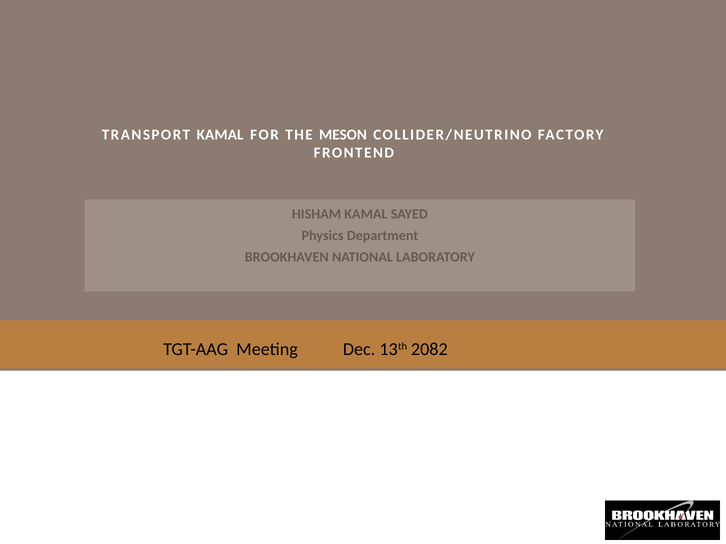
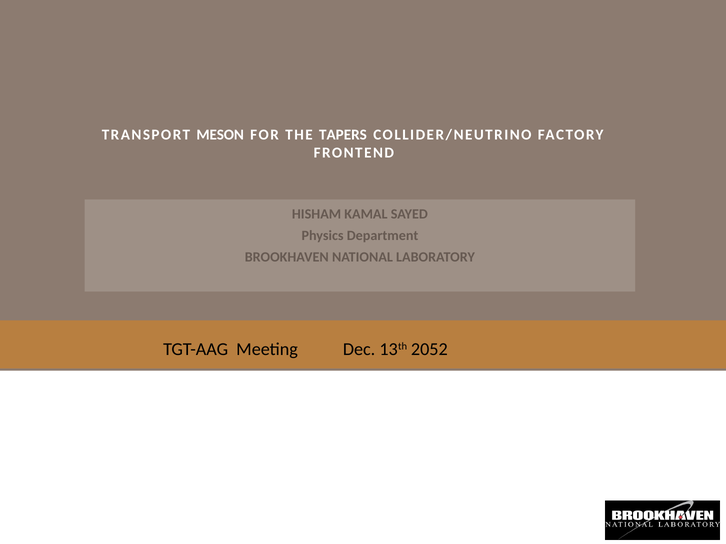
TRANSPORT KAMAL: KAMAL -> MESON (220, 135)
MESON: MESON -> TAPERS (343, 135)
2082: 2082 -> 2052 (429, 349)
